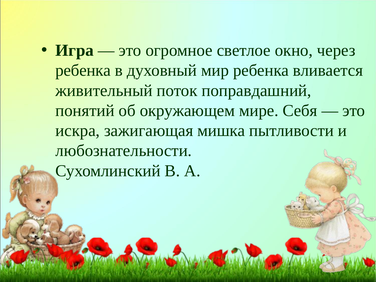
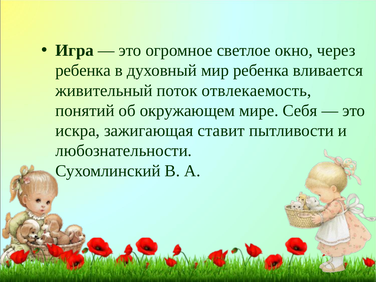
поправдашний: поправдашний -> отвлекаемость (256, 91)
мишка: мишка -> ставит (221, 131)
